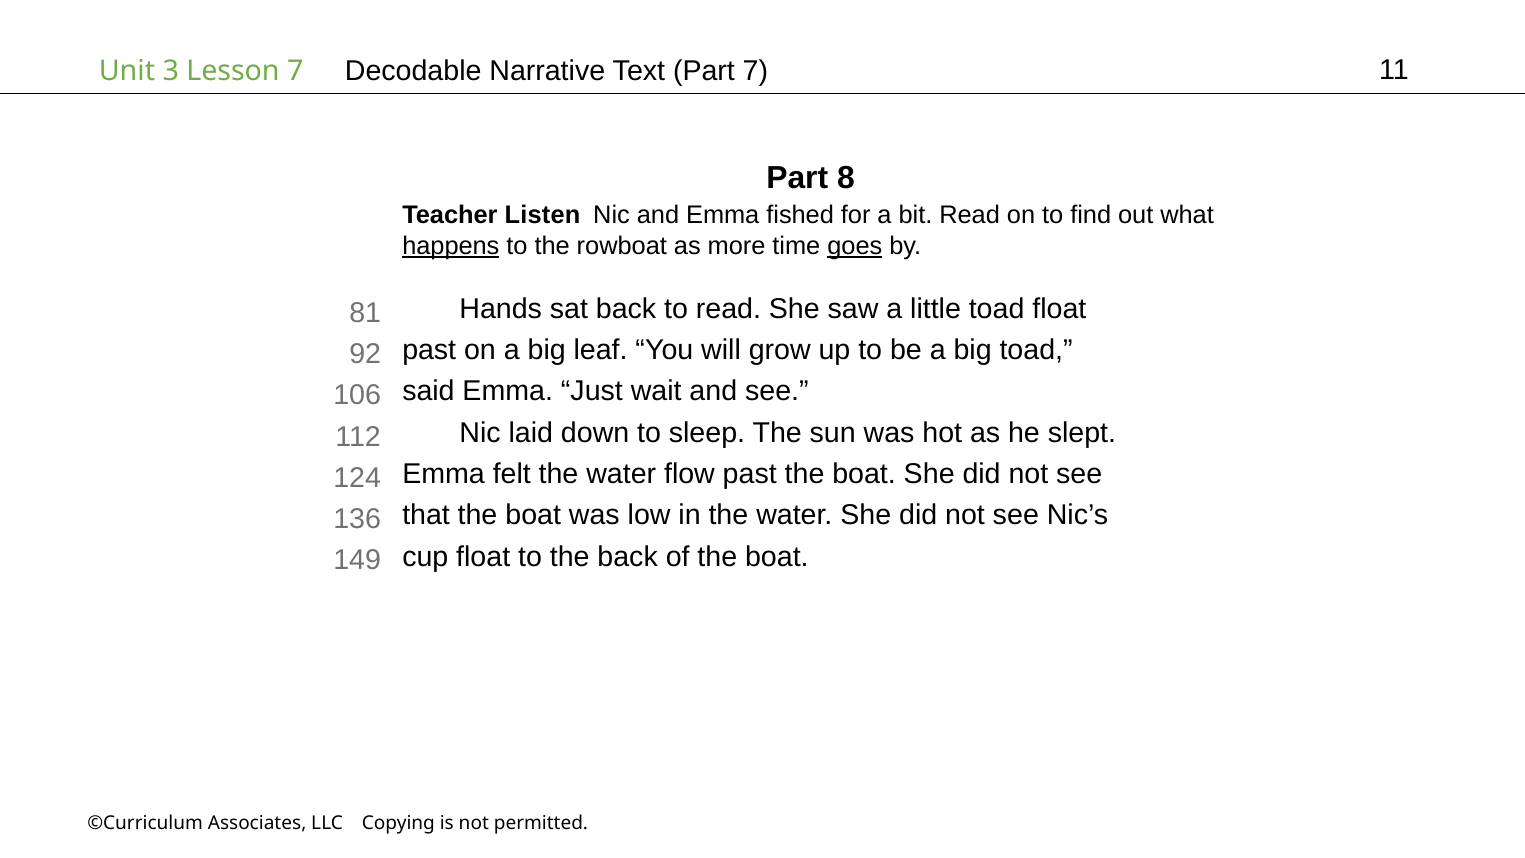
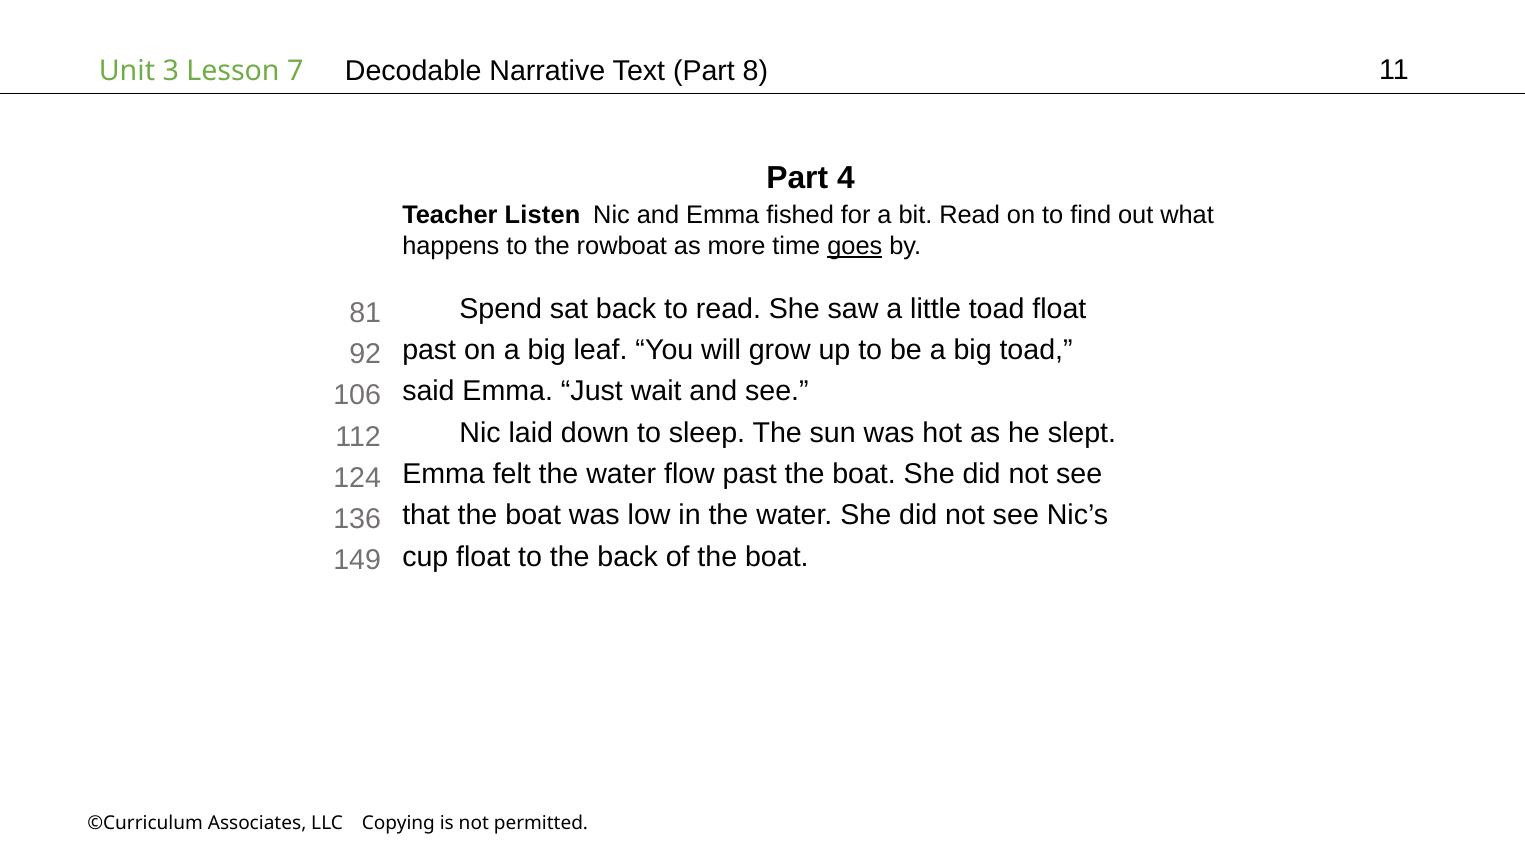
Part 7: 7 -> 8 (755, 71)
8: 8 -> 4 (846, 178)
happens underline: present -> none (451, 246)
Hands: Hands -> Spend (501, 309)
